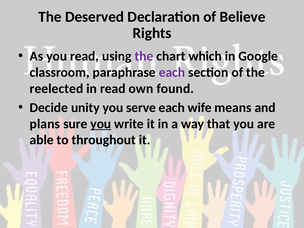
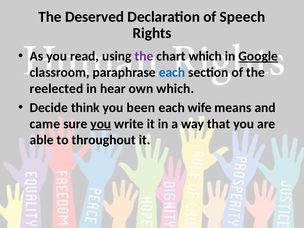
Believe: Believe -> Speech (243, 17)
Google underline: none -> present (258, 56)
each colour: purple -> blue (172, 72)
in read: read -> hear (113, 89)
own found: found -> which (175, 89)
unity: unity -> think (85, 108)
serve: serve -> been (141, 108)
plans: plans -> came (45, 124)
